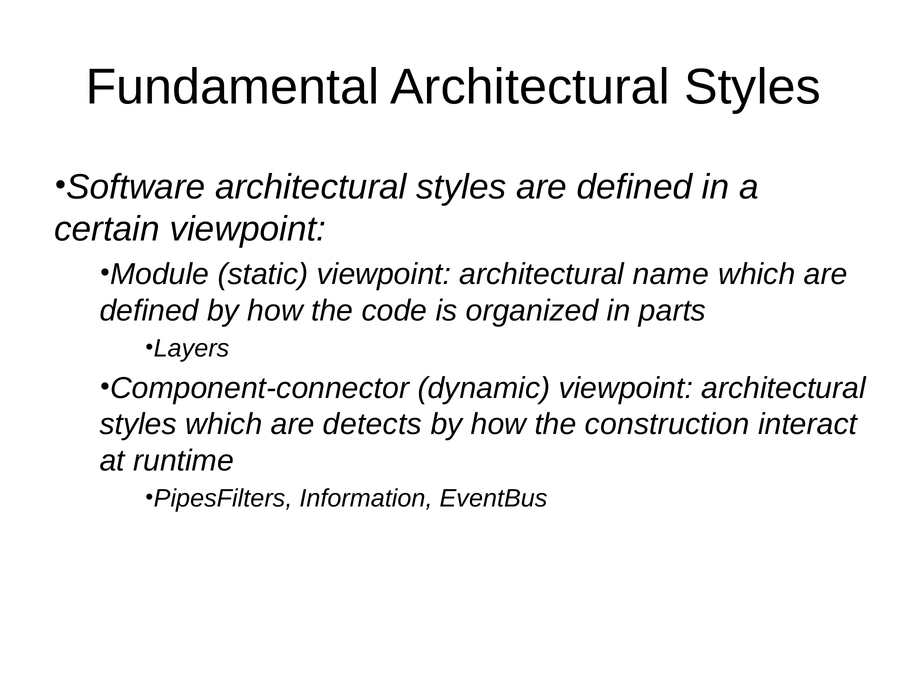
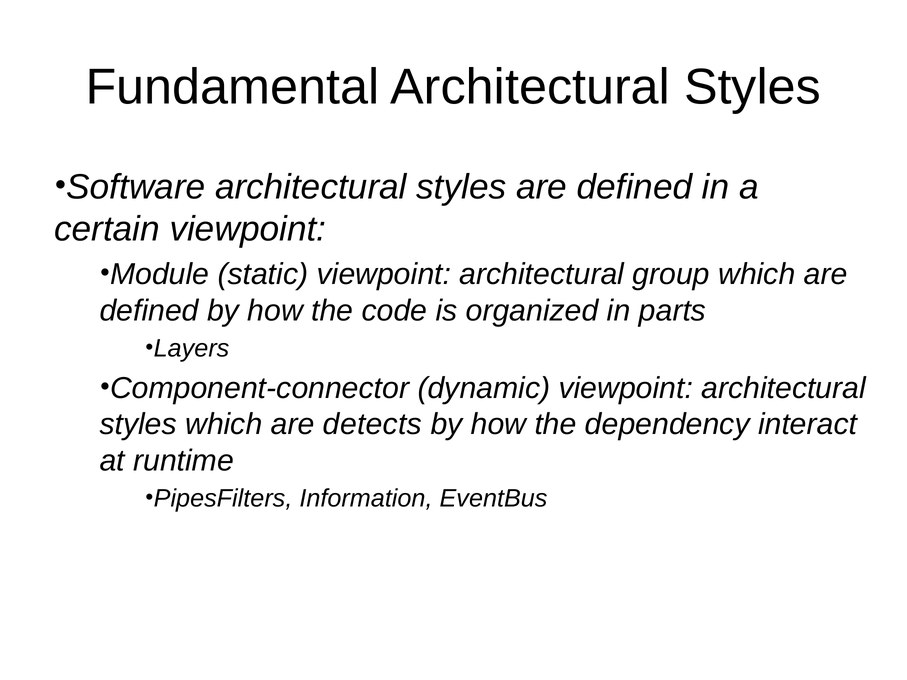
name: name -> group (671, 274)
construction: construction -> dependency (667, 425)
